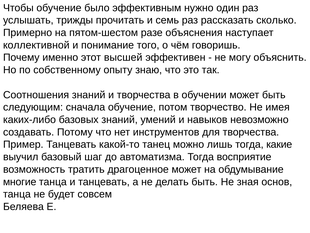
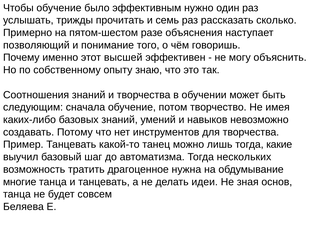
коллективной: коллективной -> позволяющий (36, 45)
восприятие: восприятие -> нескольких (244, 157)
драгоценное может: может -> нужна (186, 169)
делать быть: быть -> идеи (205, 181)
